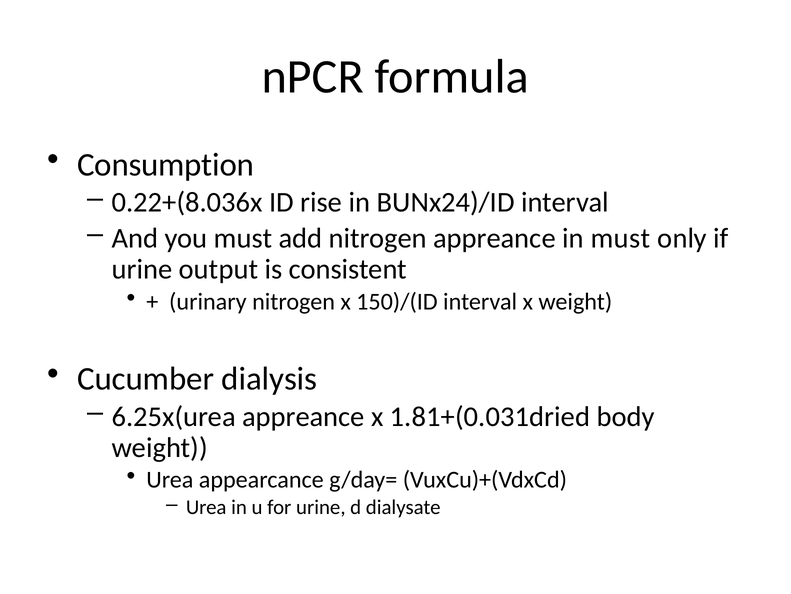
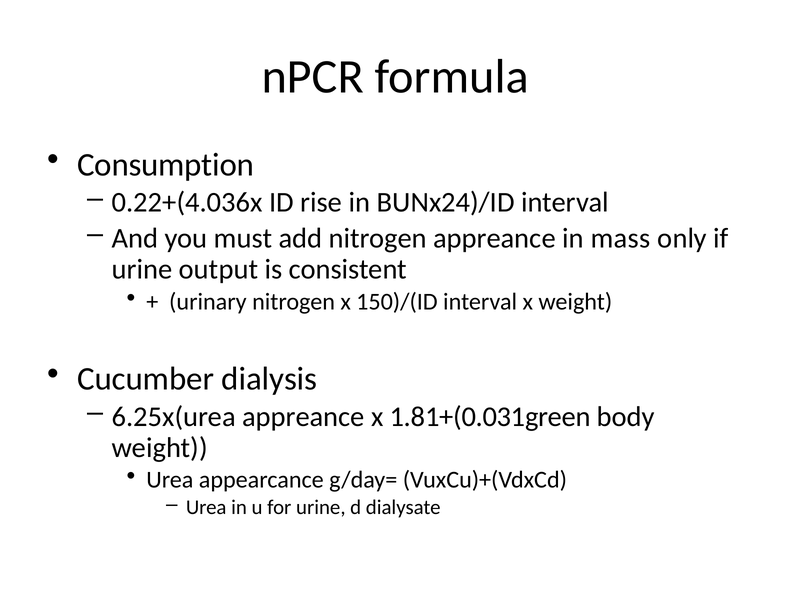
0.22+(8.036x: 0.22+(8.036x -> 0.22+(4.036x (187, 202)
in must: must -> mass (620, 238)
1.81+(0.031dried: 1.81+(0.031dried -> 1.81+(0.031green (490, 416)
